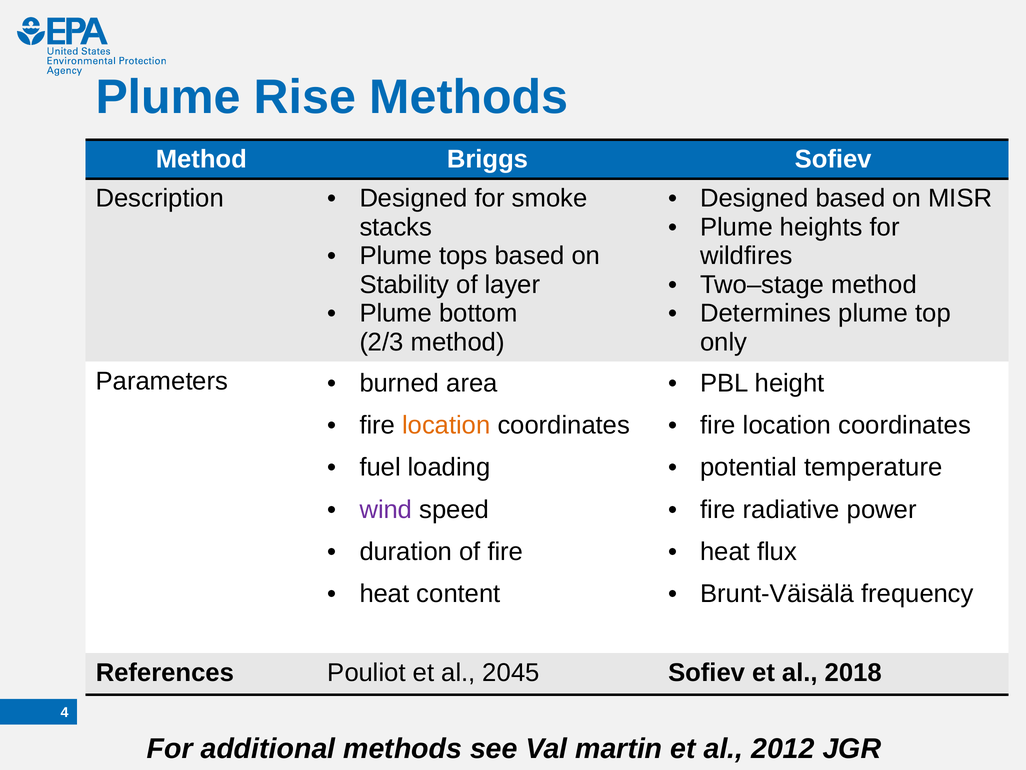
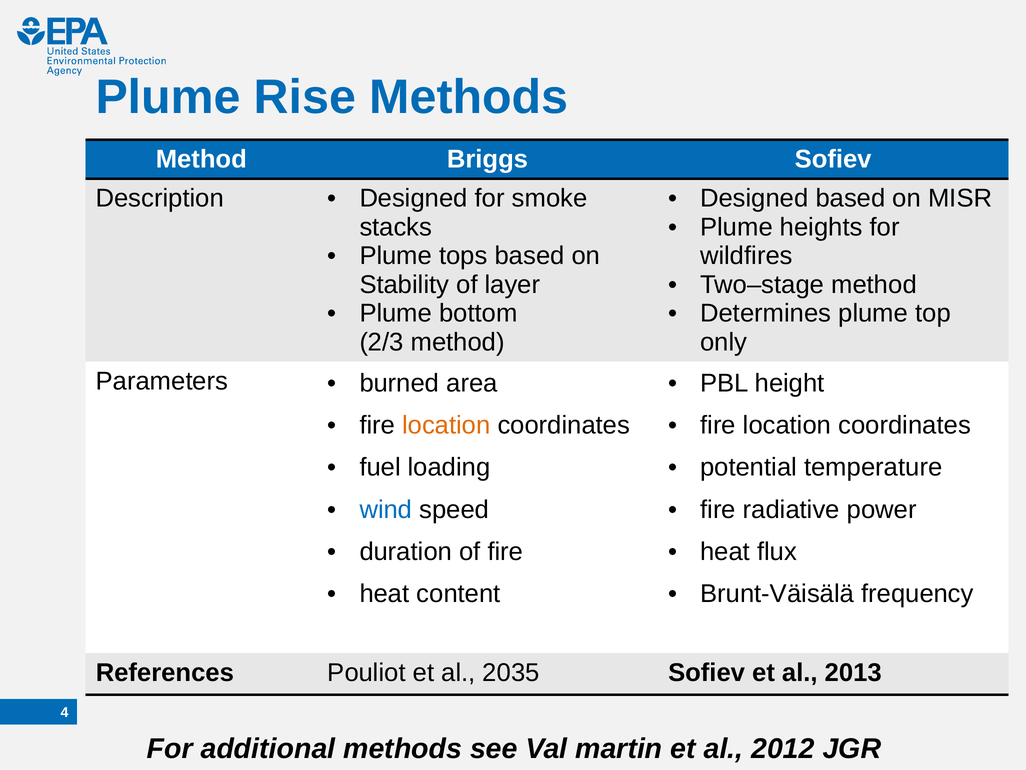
wind colour: purple -> blue (386, 509)
2045: 2045 -> 2035 (511, 673)
2018: 2018 -> 2013 (853, 673)
